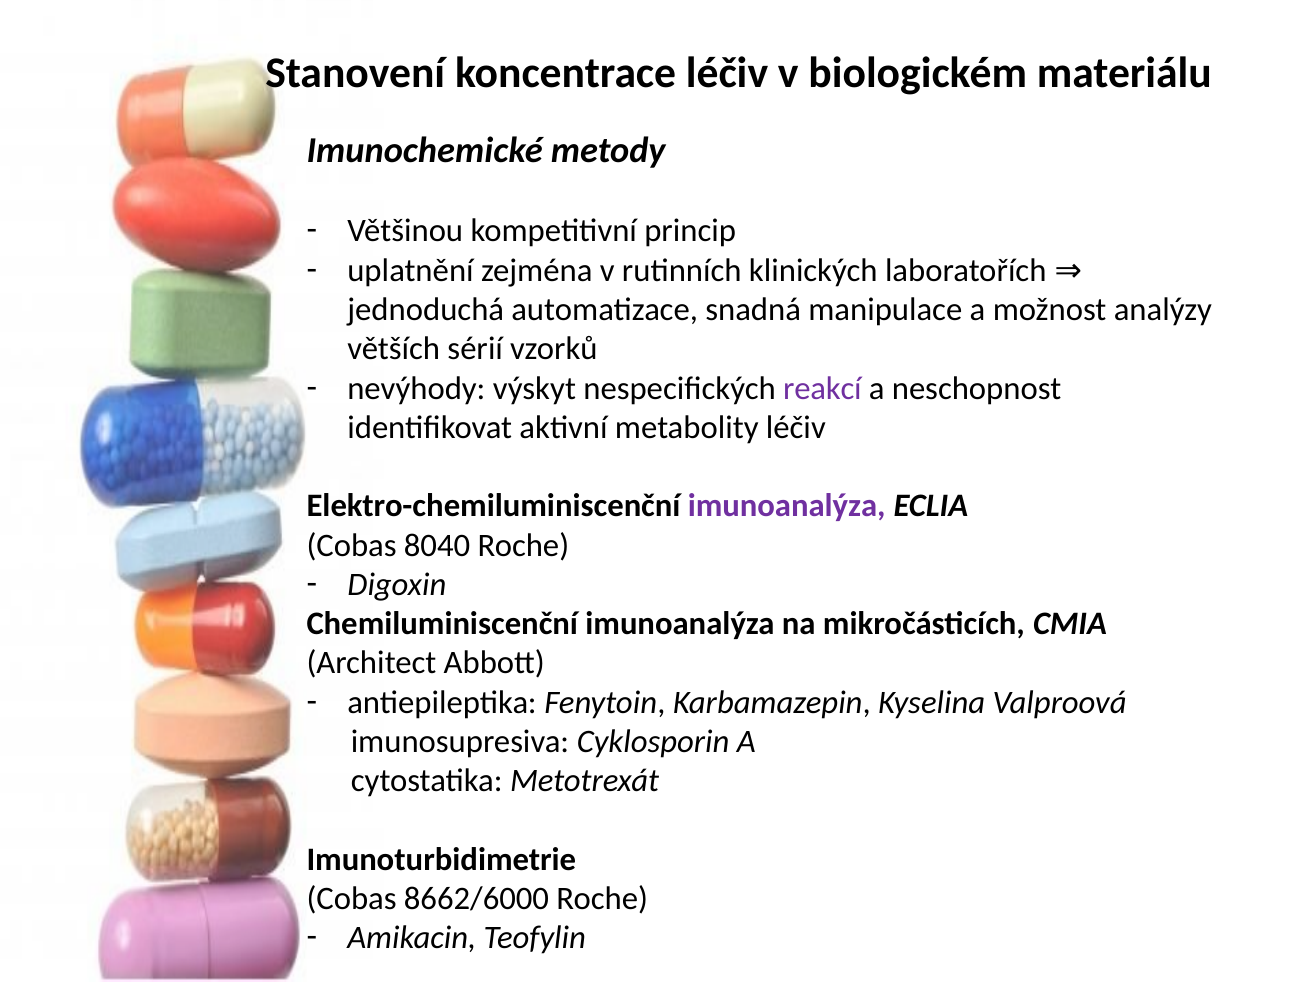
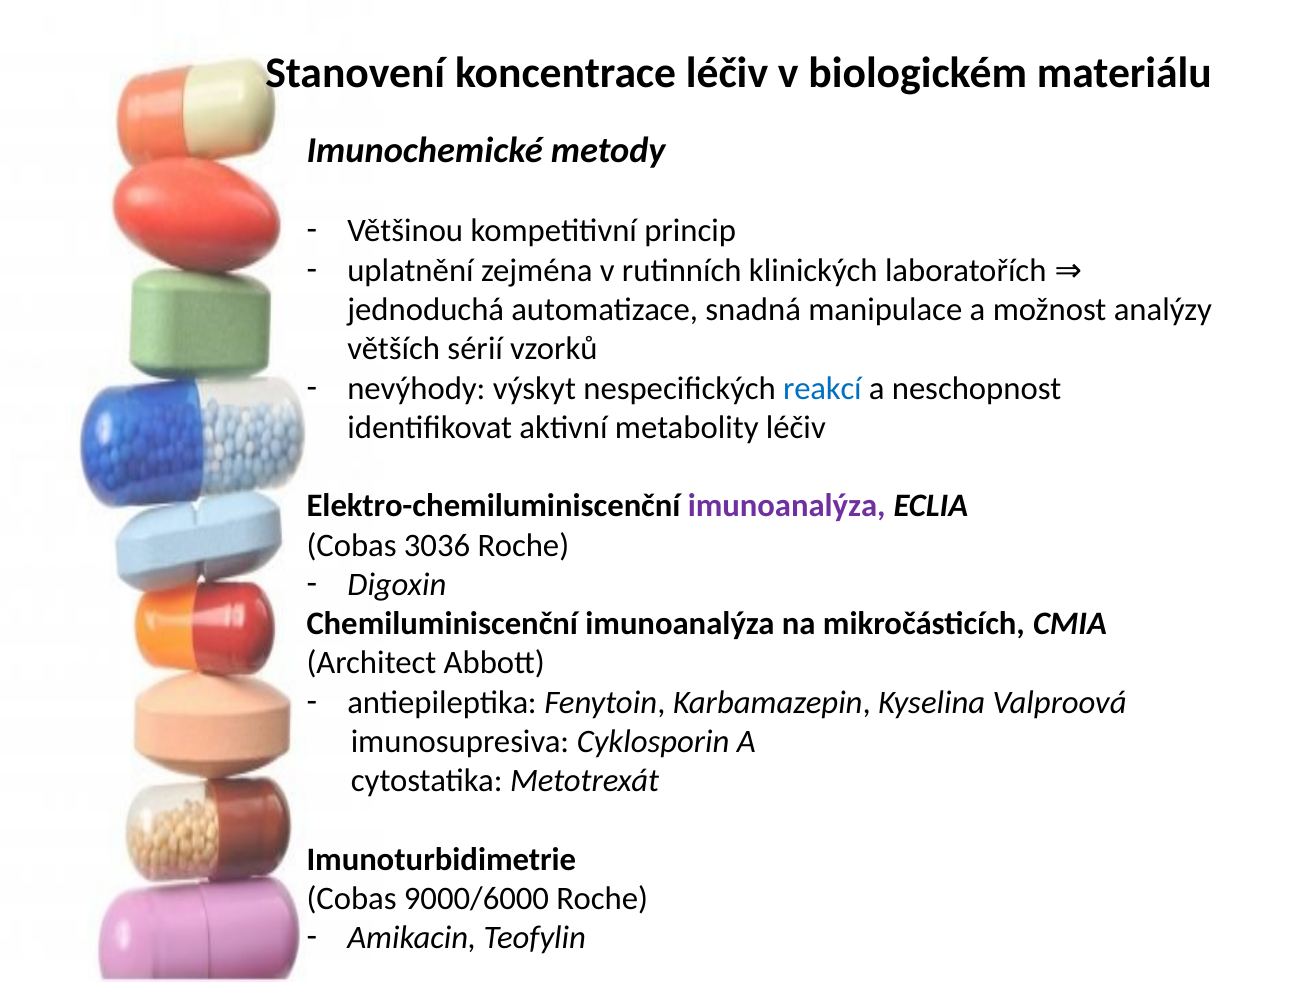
reakcí colour: purple -> blue (822, 388)
8040: 8040 -> 3036 (437, 545)
8662/6000: 8662/6000 -> 9000/6000 (476, 899)
